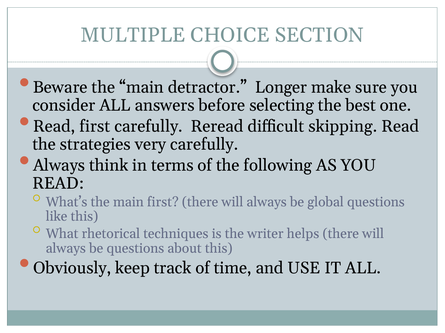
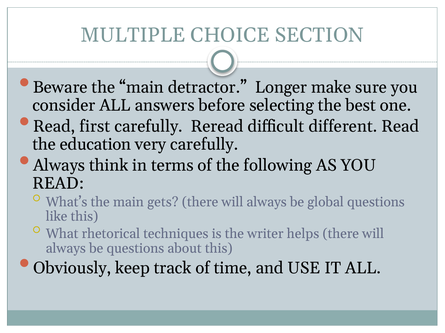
skipping: skipping -> different (343, 127)
strategies: strategies -> education (95, 145)
main first: first -> gets (163, 202)
